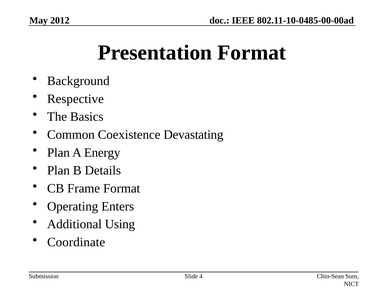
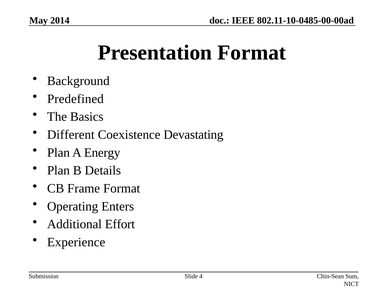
2012: 2012 -> 2014 (60, 20)
Respective: Respective -> Predefined (75, 99)
Common: Common -> Different (71, 135)
Using: Using -> Effort (120, 224)
Coordinate: Coordinate -> Experience (76, 242)
